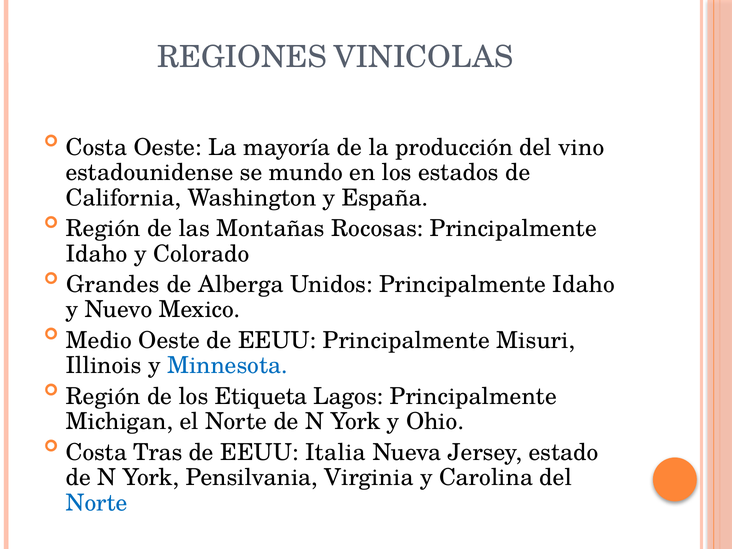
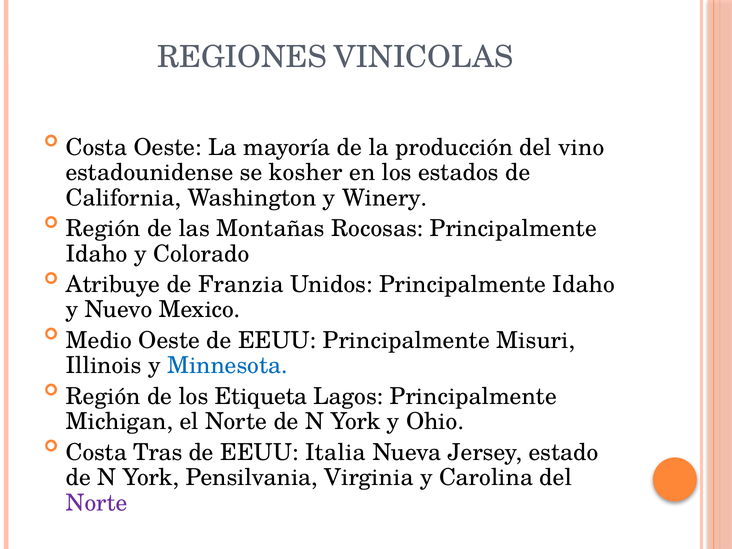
mundo: mundo -> kosher (306, 173)
España: España -> Winery (385, 198)
Grandes: Grandes -> Atribuye (113, 285)
Alberga: Alberga -> Franzia (241, 285)
Norte colour: blue -> purple (97, 503)
